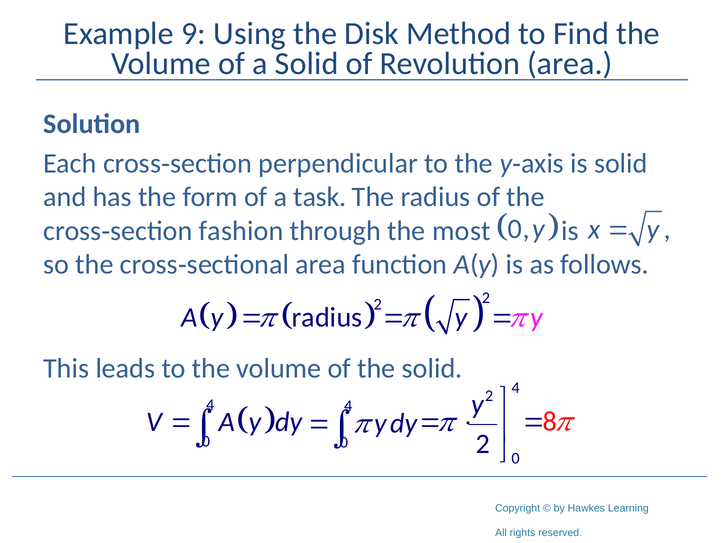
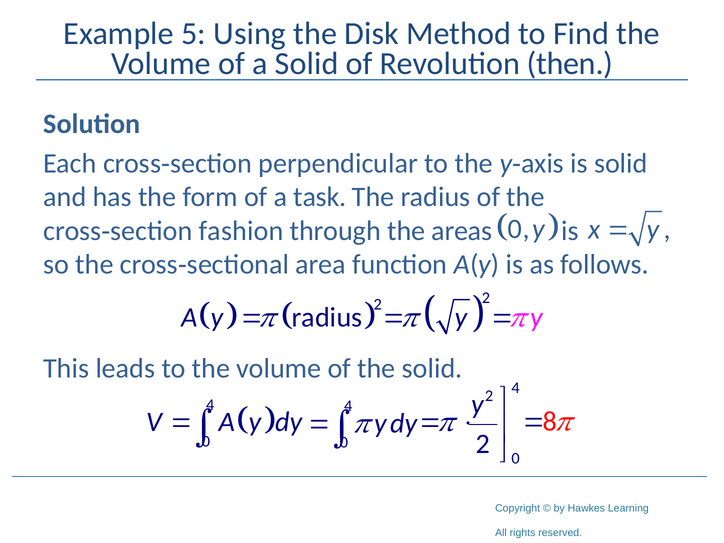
9: 9 -> 5 (194, 34)
Revolution area: area -> then (570, 64)
most: most -> areas (462, 231)
